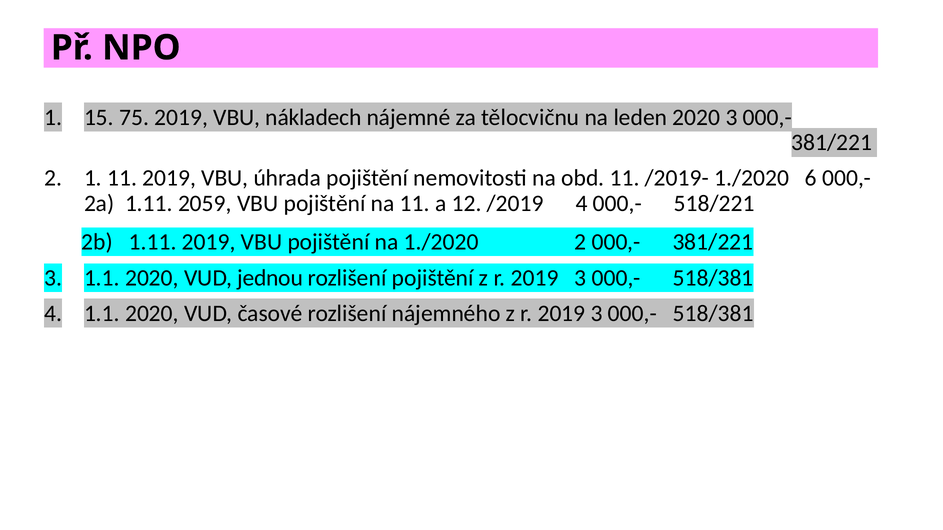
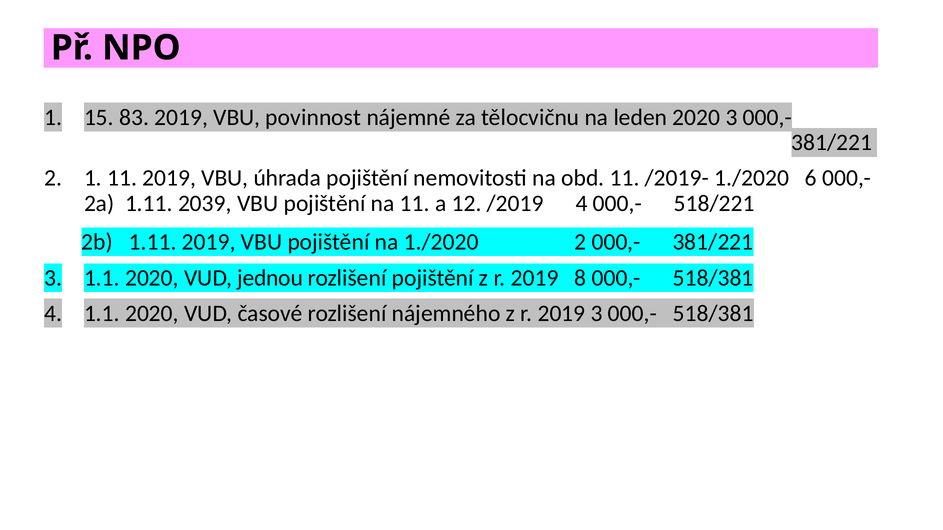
75: 75 -> 83 (134, 117)
nákladech: nákladech -> povinnost (313, 117)
2059: 2059 -> 2039 (205, 204)
3: 3 -> 8 (580, 278)
